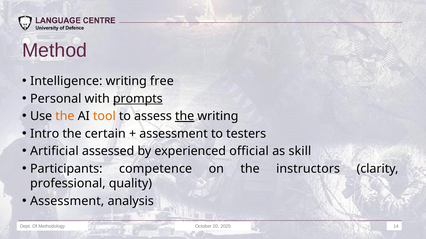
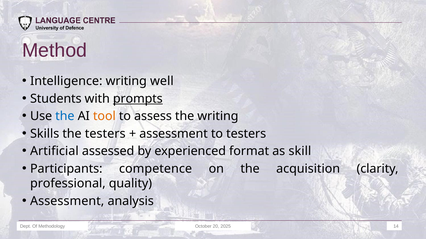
free: free -> well (162, 81)
Personal: Personal -> Students (56, 99)
the colour: orange -> blue (65, 116)
the underline: present -> none (185, 116)
Intro: Intro -> Skills (45, 134)
the certain: certain -> testers (105, 134)
official: official -> format (249, 152)
instructors: instructors -> acquisition (308, 169)
